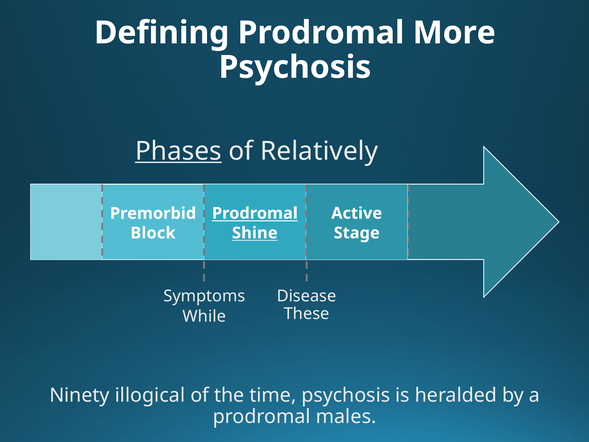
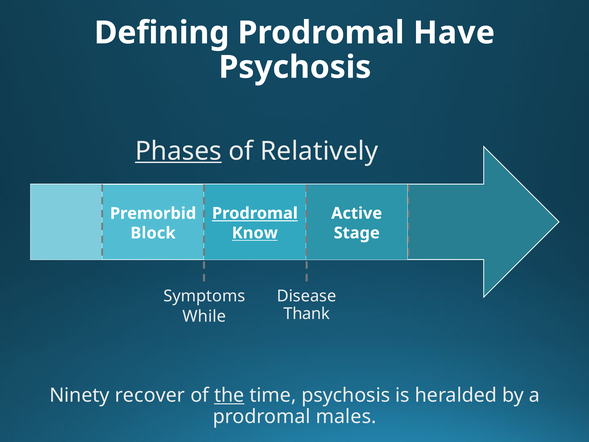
More: More -> Have (454, 33)
Shine: Shine -> Know (255, 233)
These: These -> Thank (307, 314)
illogical: illogical -> recover (150, 395)
the underline: none -> present (229, 395)
